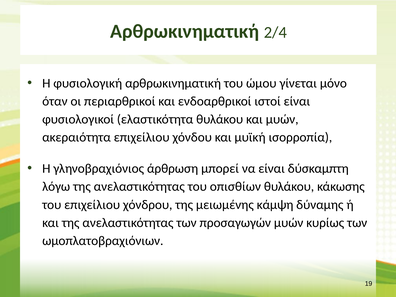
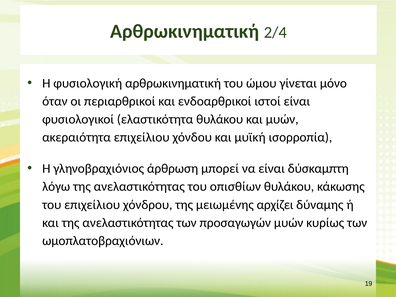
κάμψη: κάμψη -> αρχίζει (275, 205)
